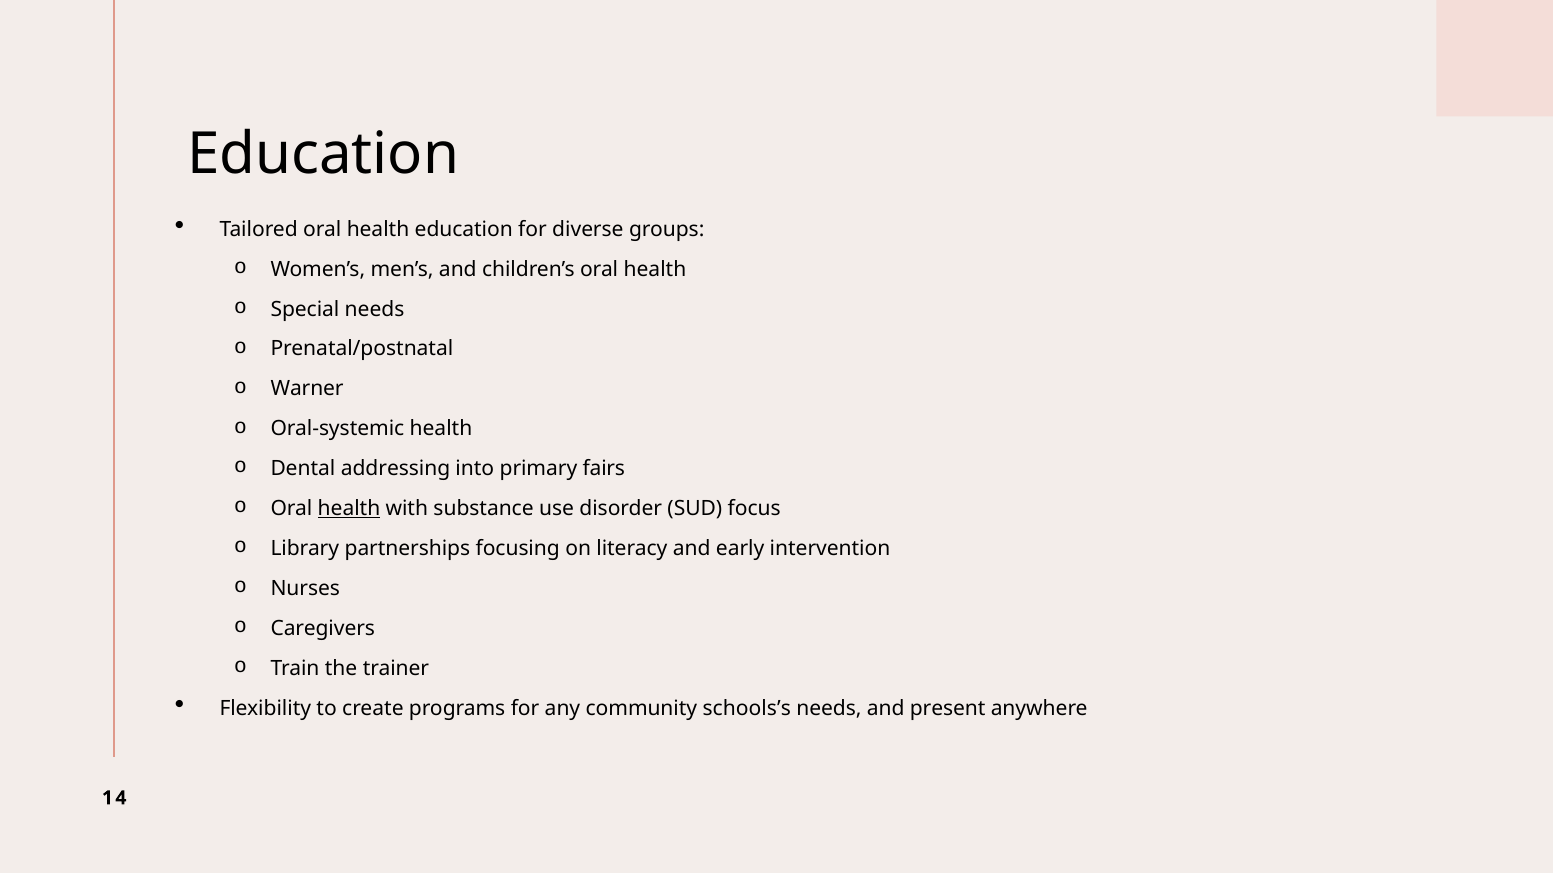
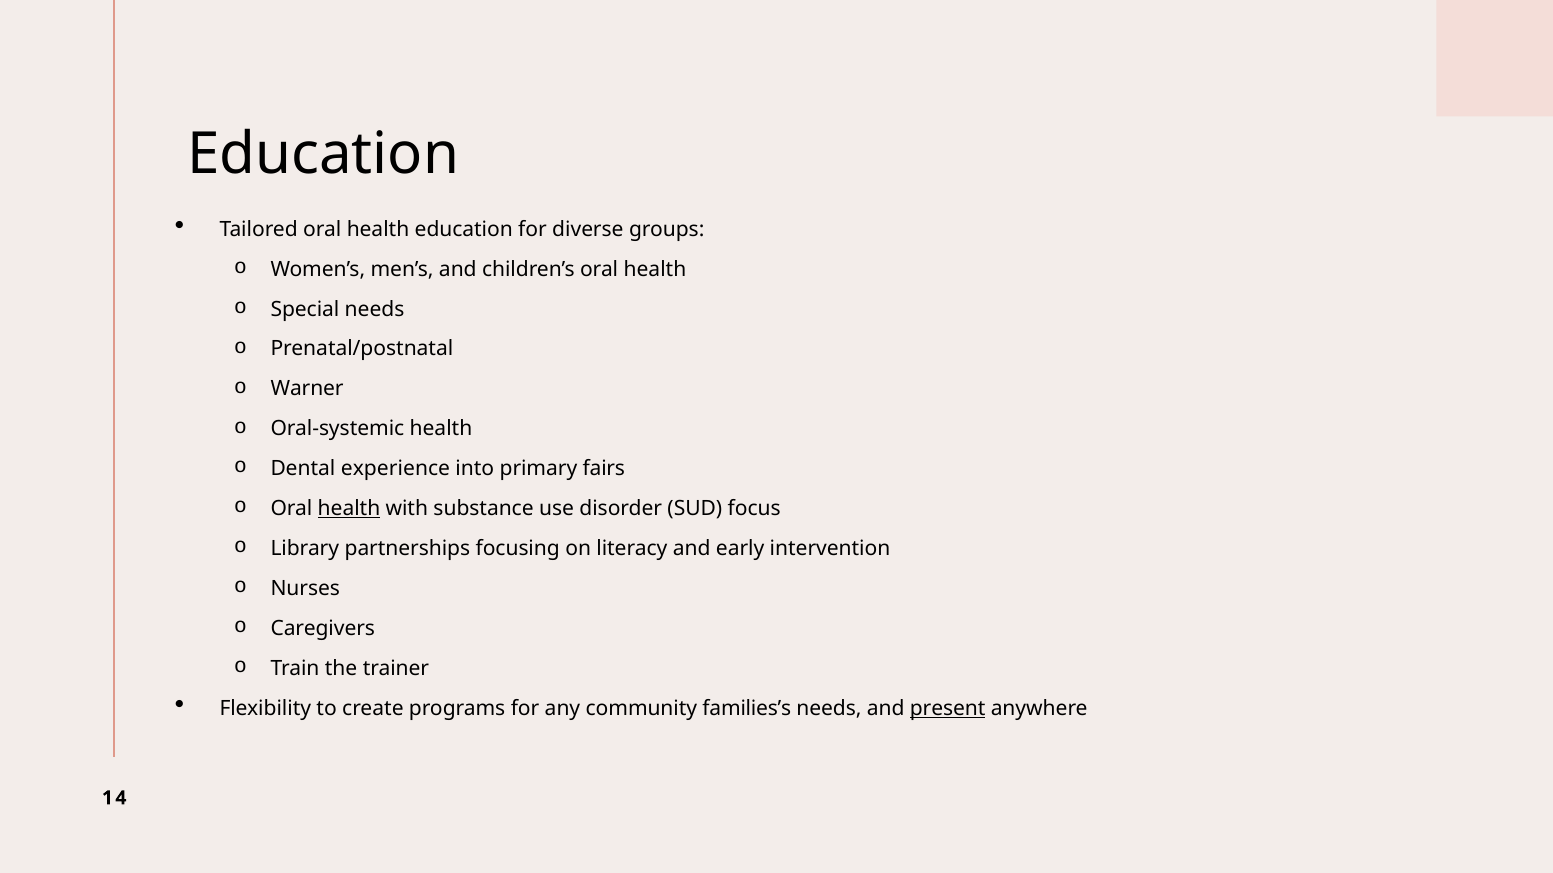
addressing: addressing -> experience (395, 469)
schools’s: schools’s -> families’s (747, 709)
present underline: none -> present (948, 709)
